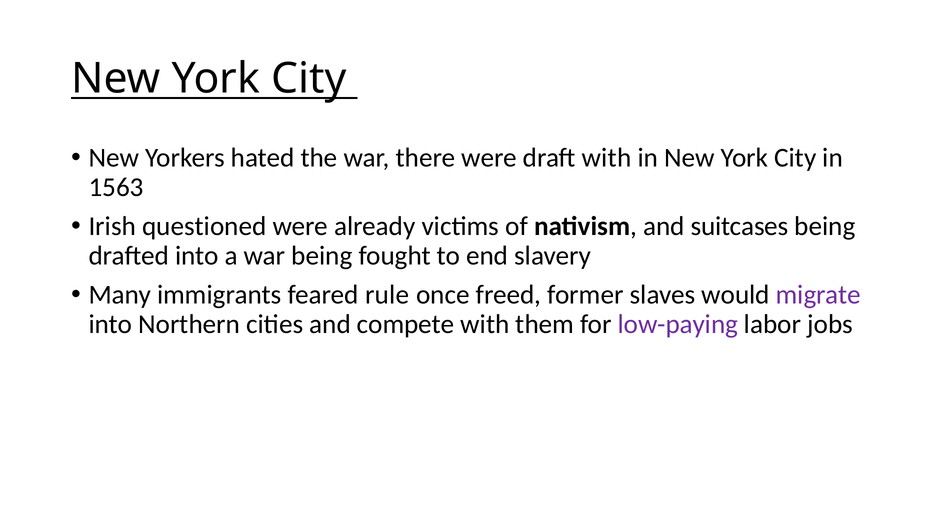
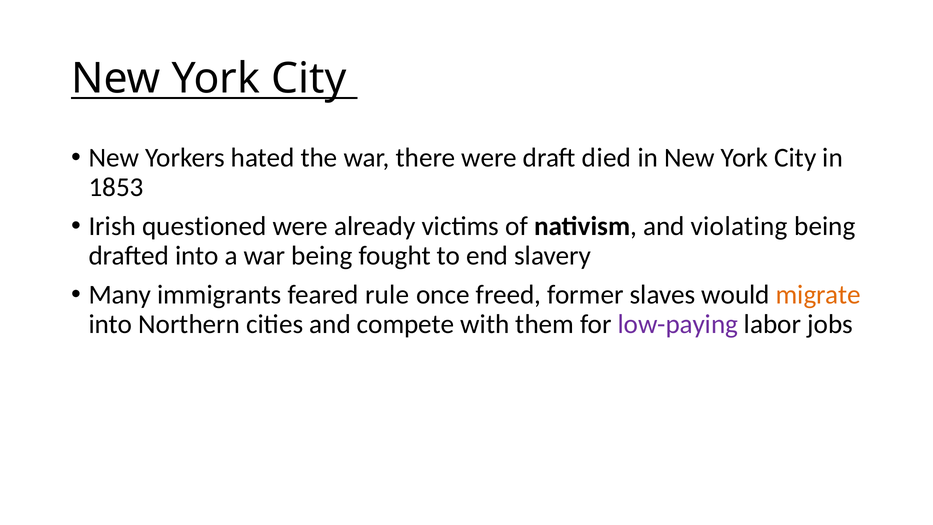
draft with: with -> died (607, 158)
1563: 1563 -> 1853 (116, 187)
suitcases: suitcases -> violating (739, 226)
migrate colour: purple -> orange (818, 295)
